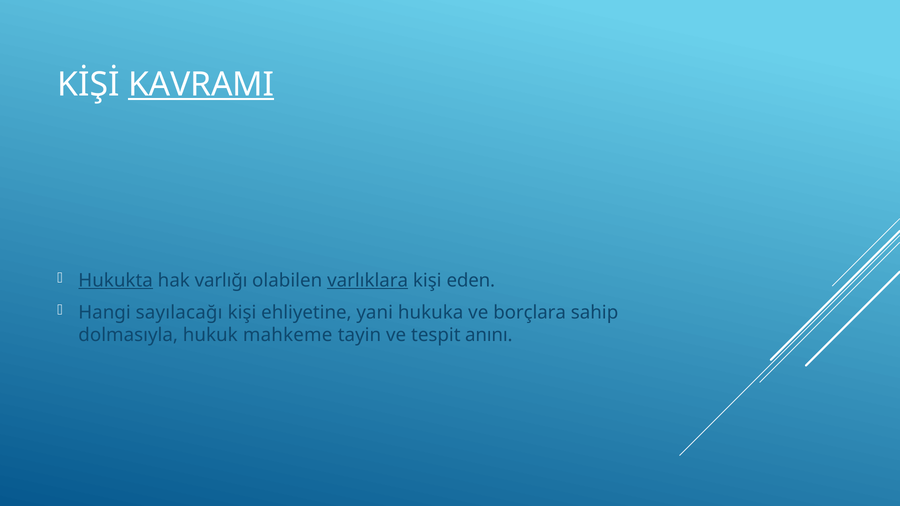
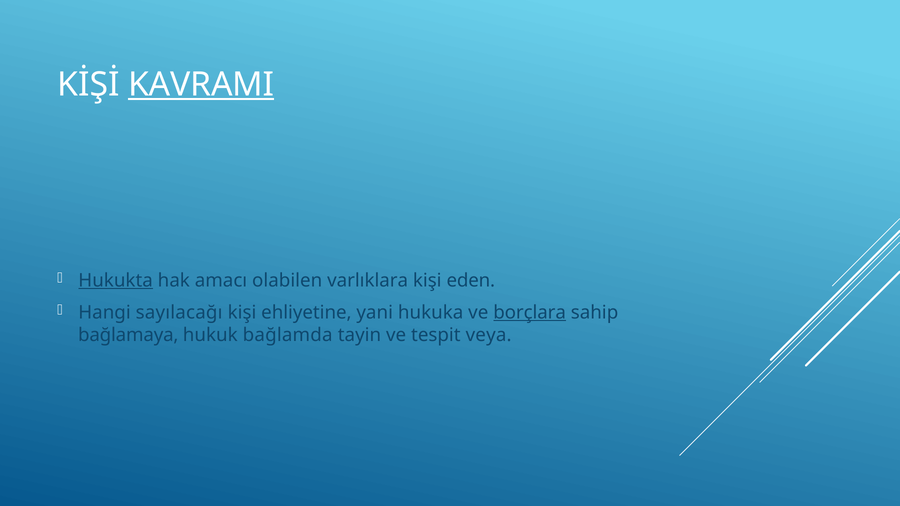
varlığı: varlığı -> amacı (221, 281)
varlıklara underline: present -> none (368, 281)
borçlara underline: none -> present (530, 313)
dolmasıyla: dolmasıyla -> bağlamaya (128, 335)
mahkeme: mahkeme -> bağlamda (288, 335)
anını: anını -> veya (489, 335)
